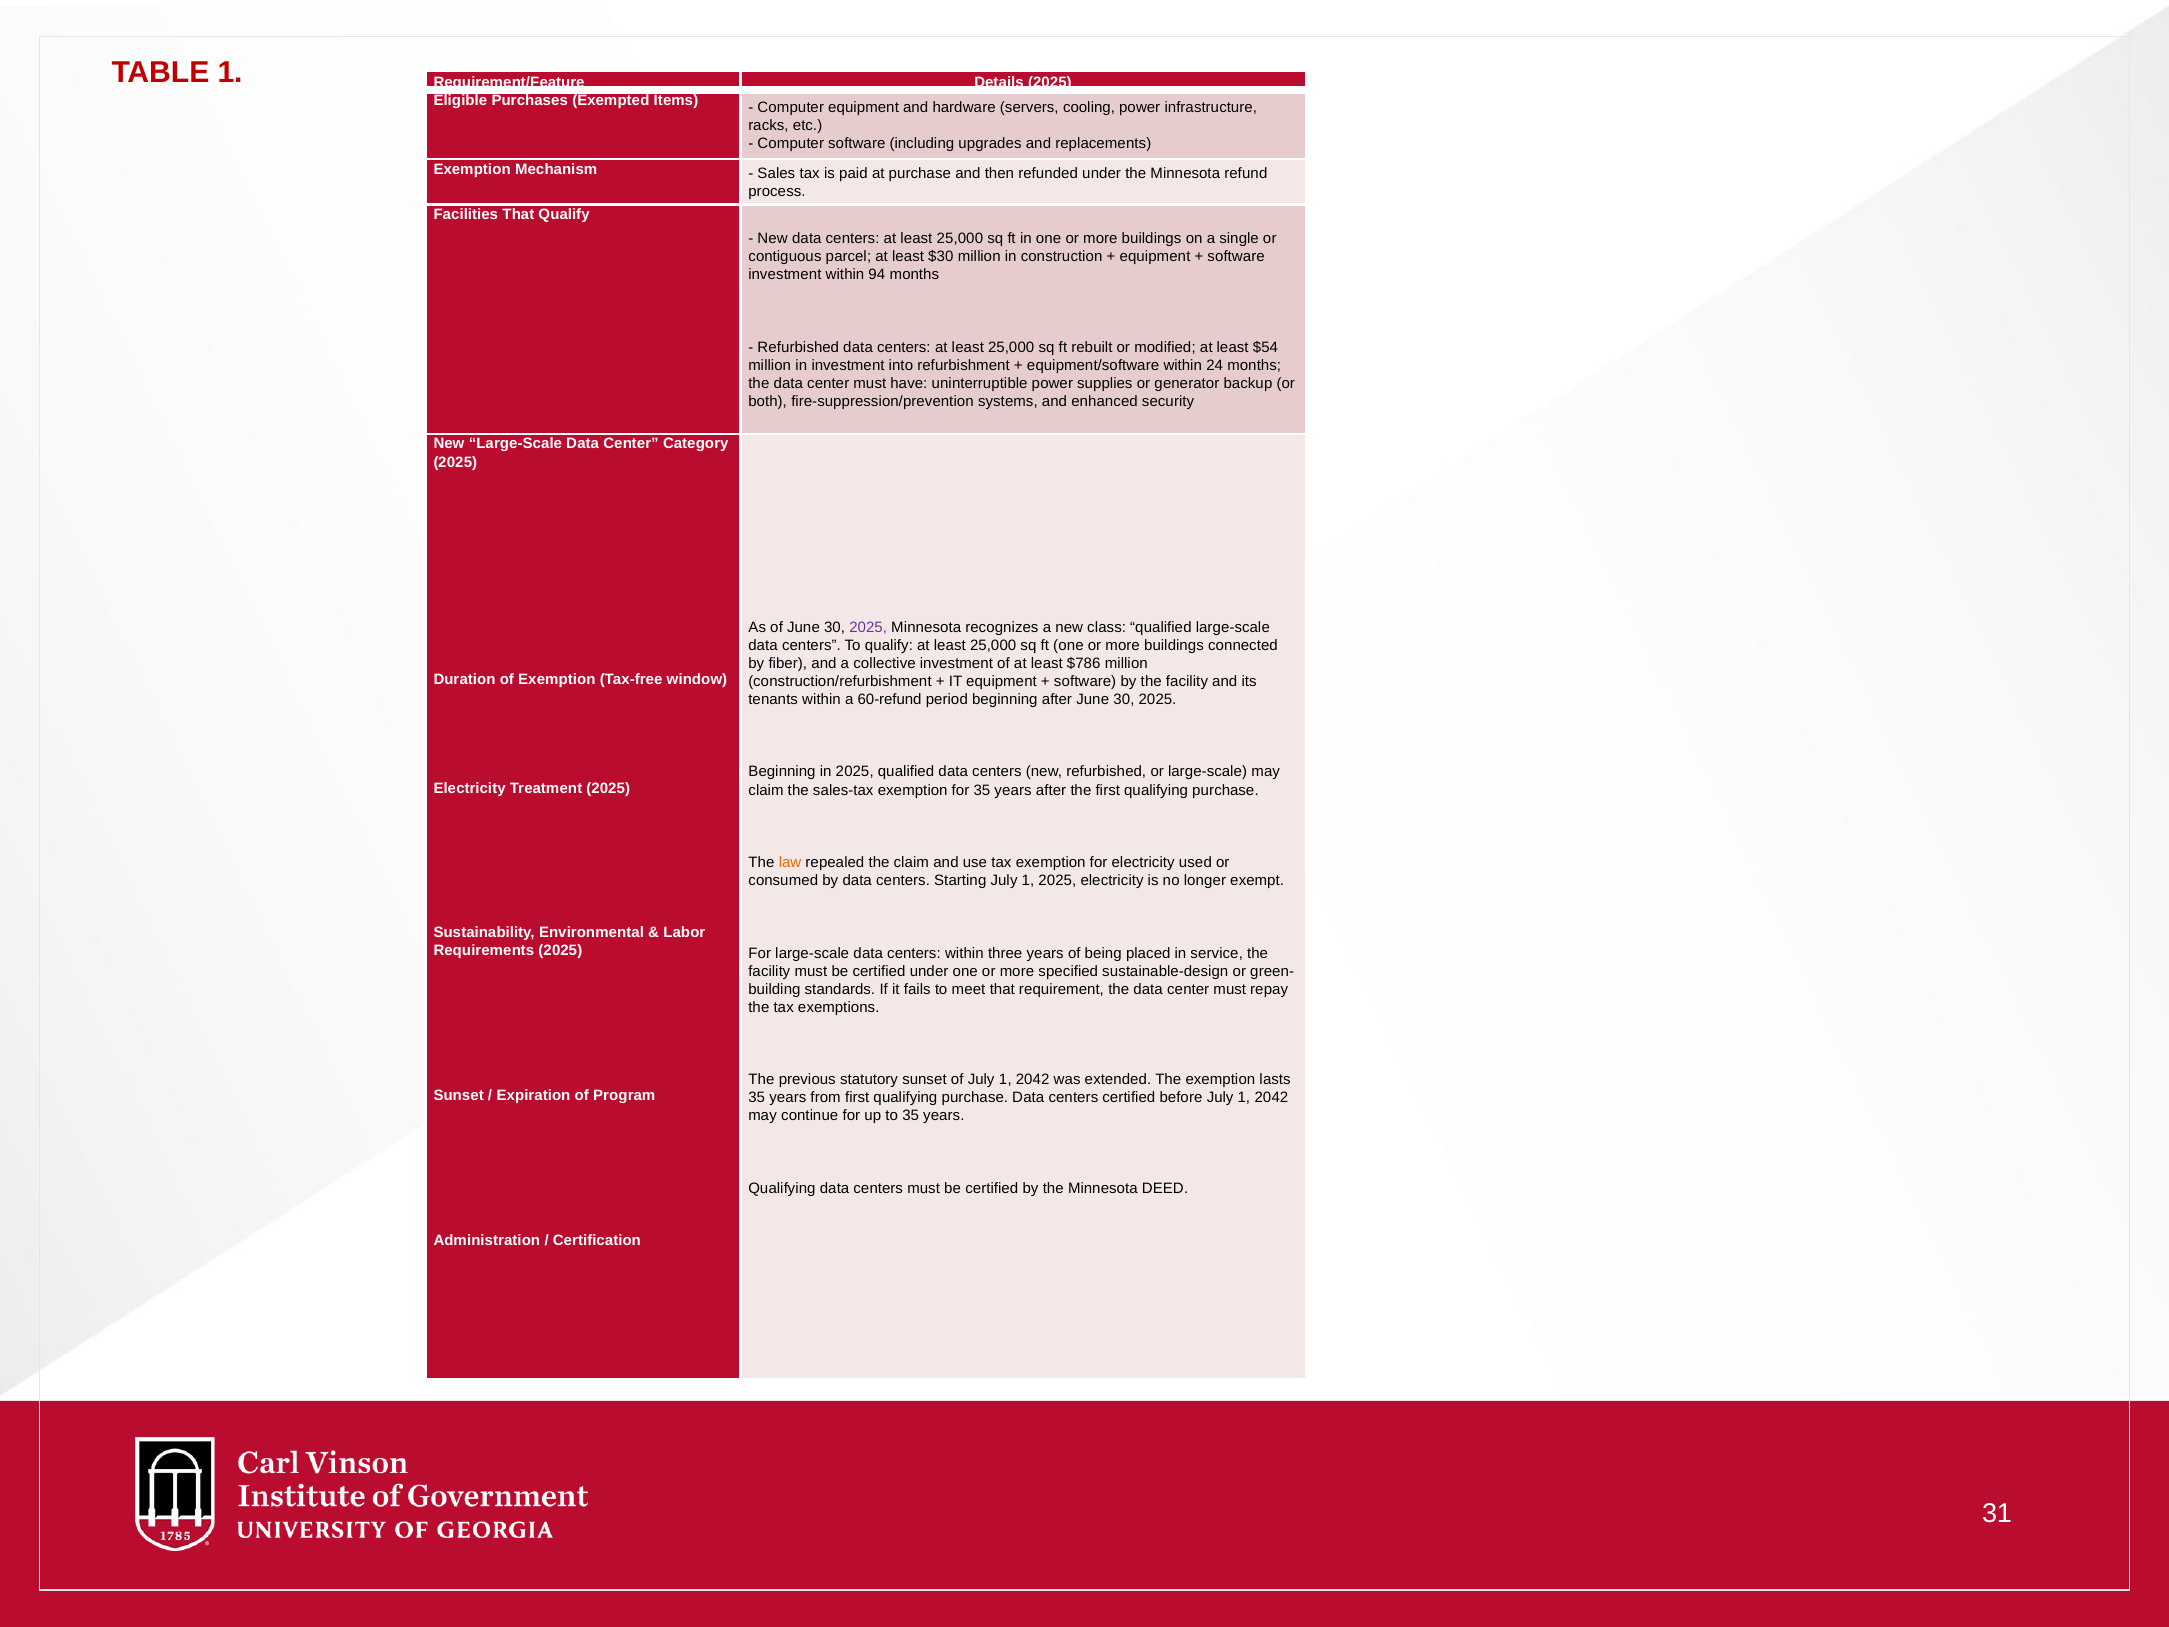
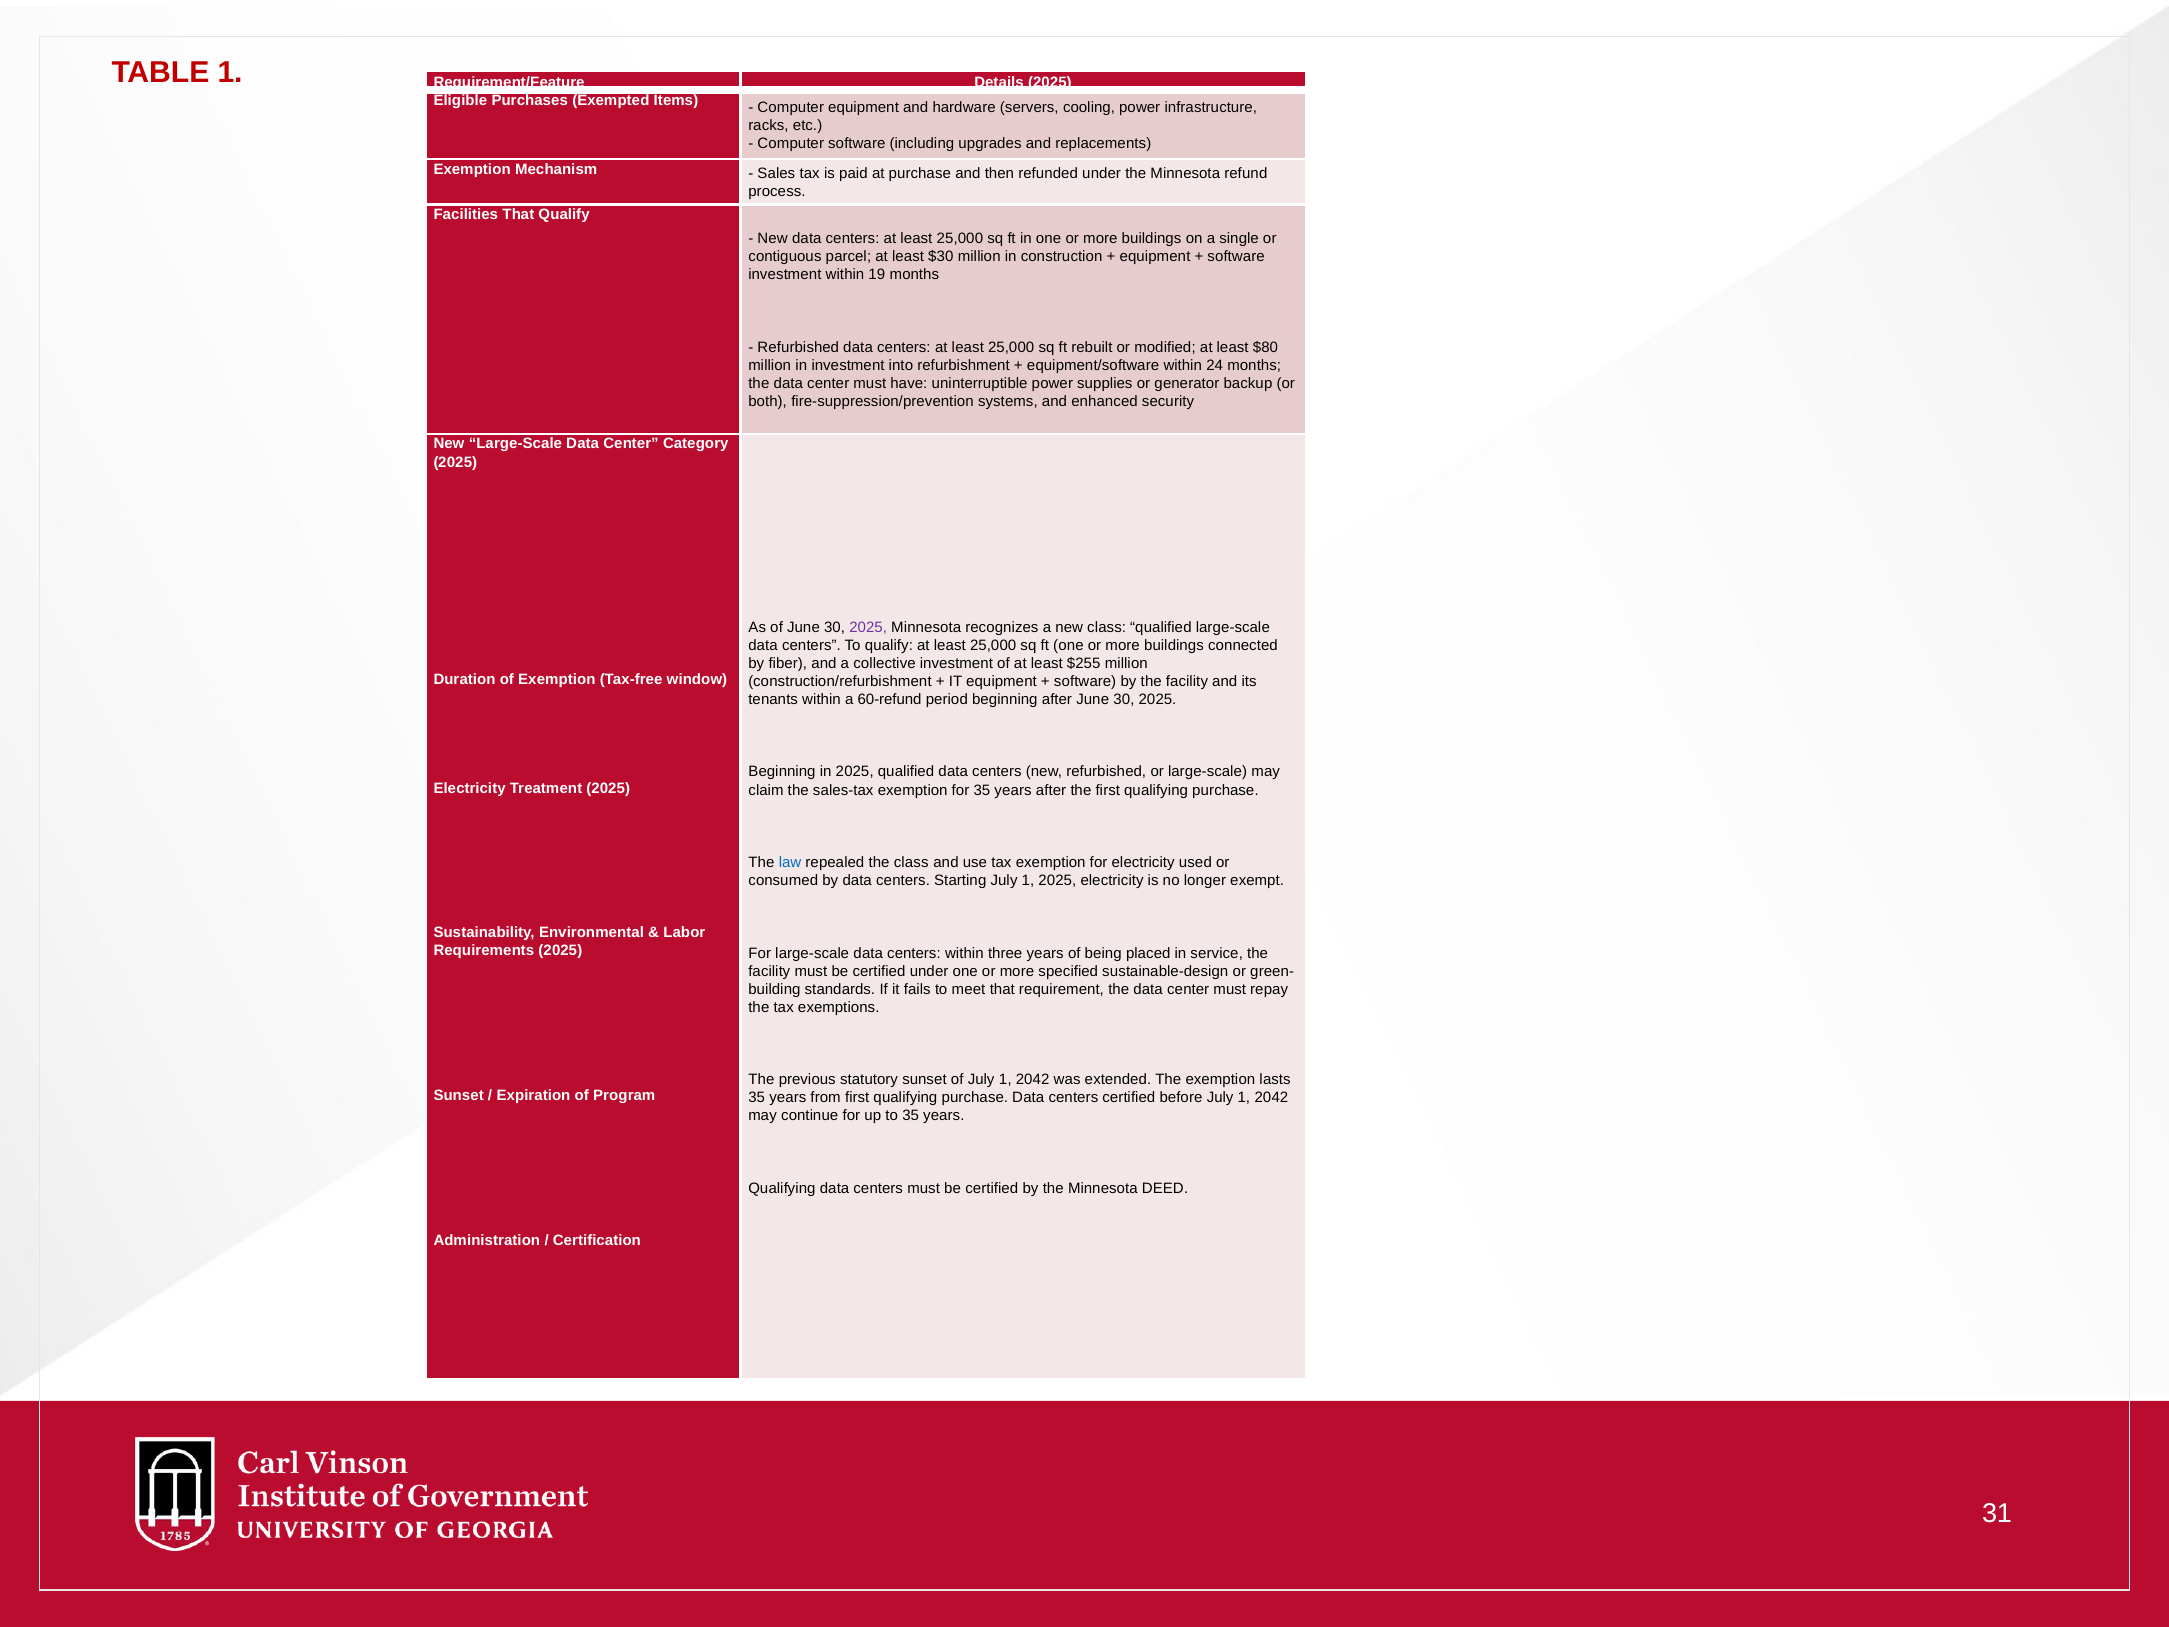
94: 94 -> 19 (877, 275)
$54: $54 -> $80 (1265, 347)
$786: $786 -> $255 (1084, 663)
law colour: orange -> blue (790, 862)
the claim: claim -> class (911, 862)
